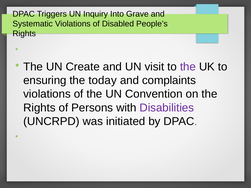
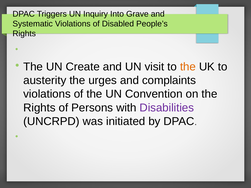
the colour: purple -> orange (188, 67)
ensuring: ensuring -> austerity (45, 80)
today: today -> urges (103, 80)
